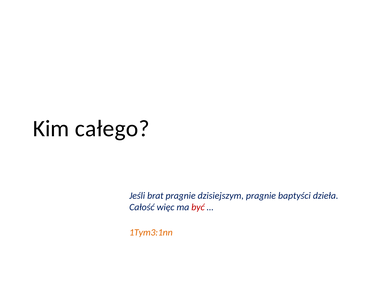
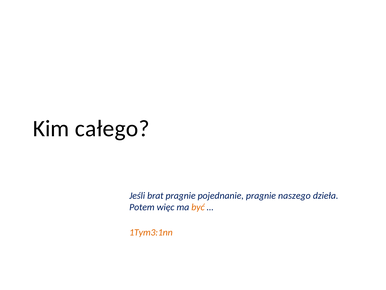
dzisiejszym: dzisiejszym -> pojednanie (221, 195)
baptyści: baptyści -> naszego (294, 195)
Całość: Całość -> Potem (142, 207)
być colour: red -> orange (198, 207)
